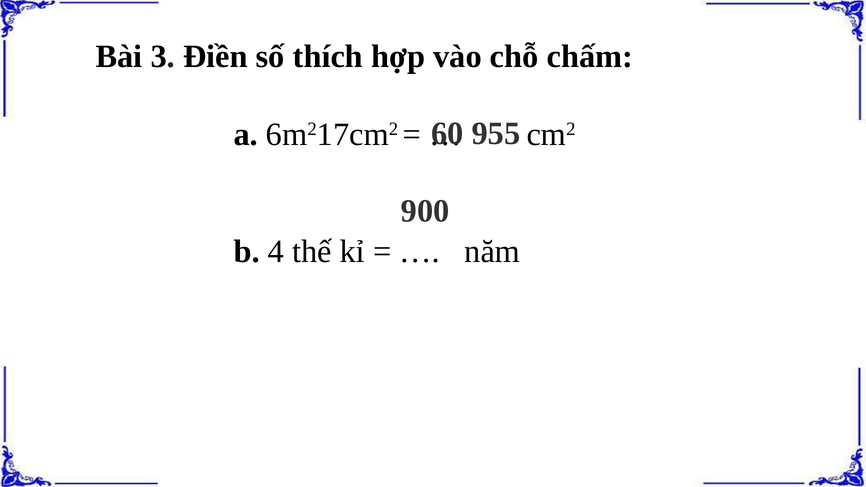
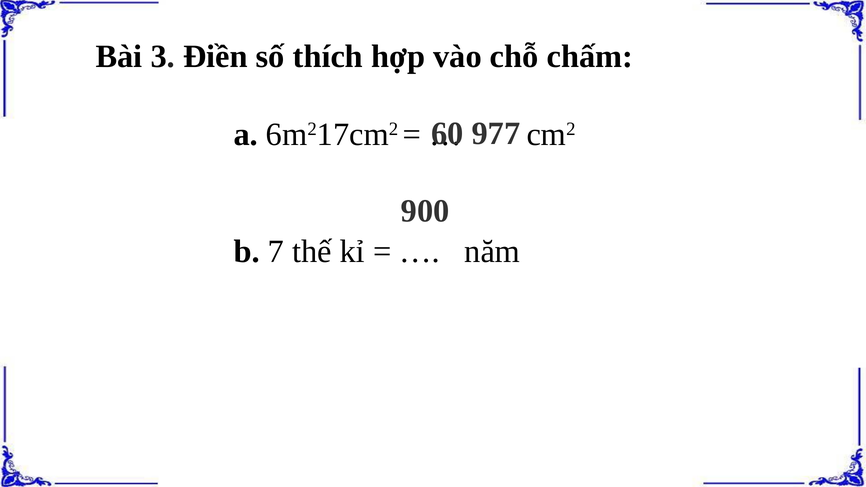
955: 955 -> 977 (496, 134)
4: 4 -> 7 (276, 251)
